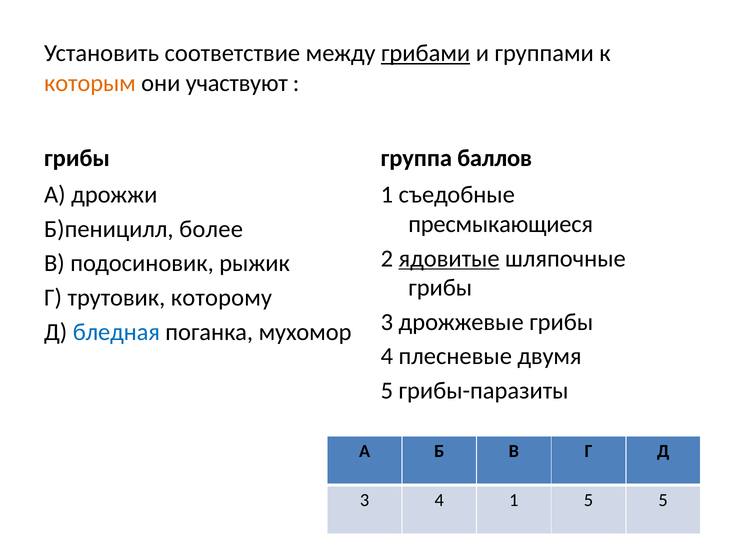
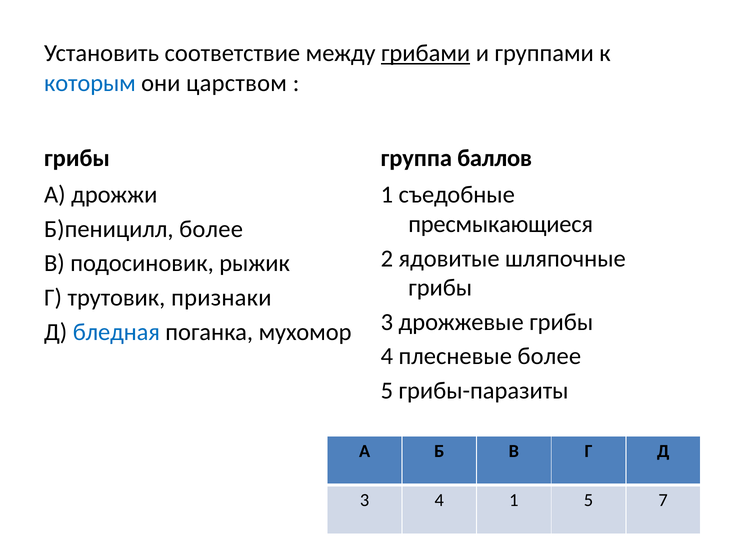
которым colour: orange -> blue (90, 83)
участвуют: участвуют -> царством (237, 83)
ядовитые underline: present -> none (449, 259)
которому: которому -> признаки (221, 298)
плесневые двумя: двумя -> более (549, 357)
5 5: 5 -> 7 (663, 500)
